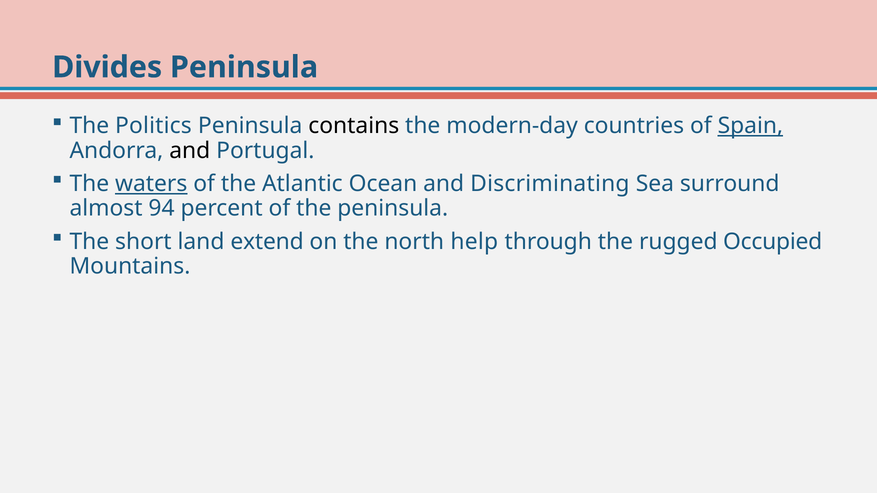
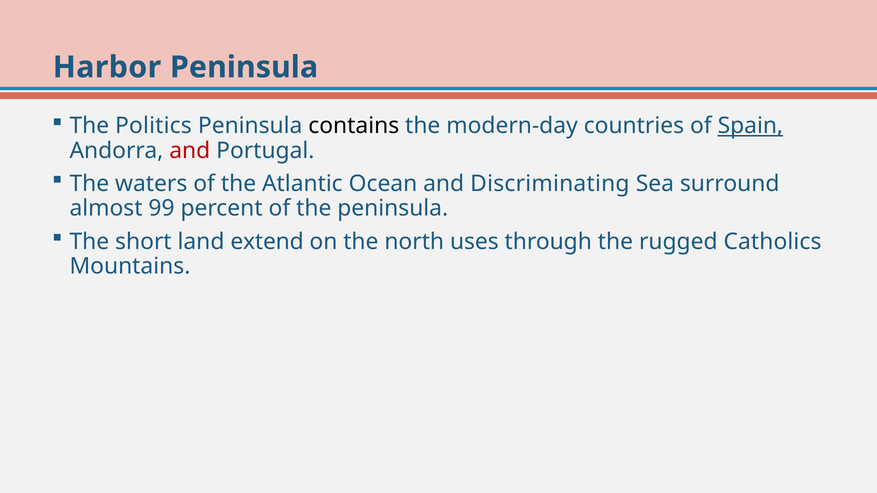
Divides: Divides -> Harbor (107, 67)
and colour: black -> red (190, 151)
waters underline: present -> none (151, 184)
94: 94 -> 99 (162, 209)
help: help -> uses (474, 242)
Occupied: Occupied -> Catholics (773, 242)
